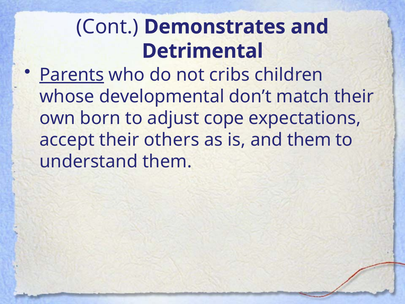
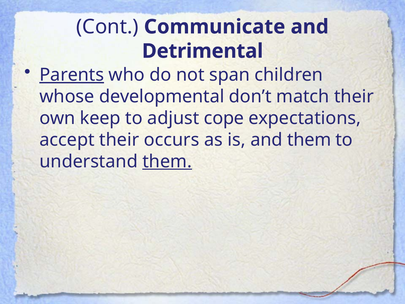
Demonstrates: Demonstrates -> Communicate (215, 27)
cribs: cribs -> span (230, 75)
born: born -> keep (100, 118)
others: others -> occurs (172, 140)
them underline: none -> present (167, 161)
